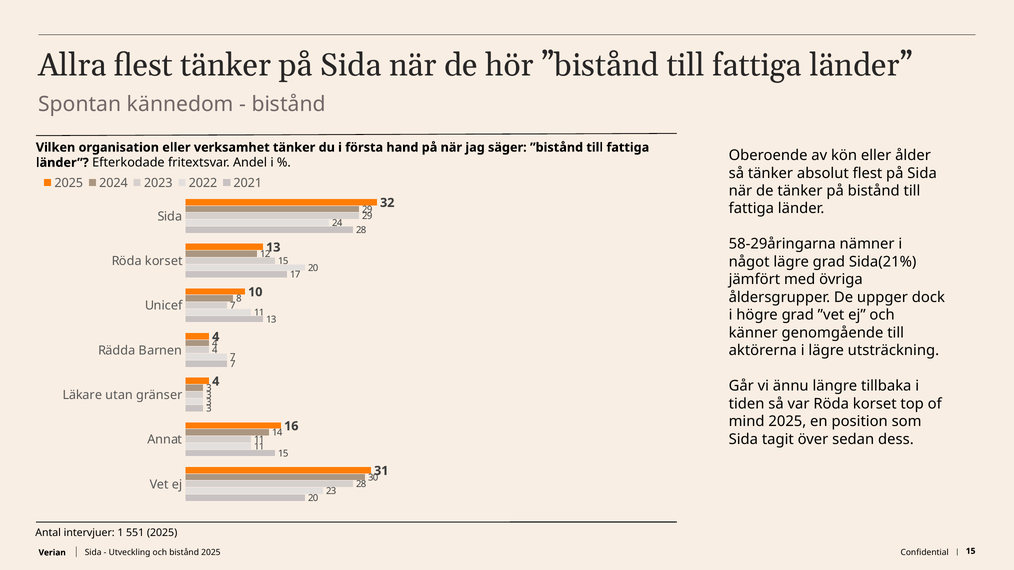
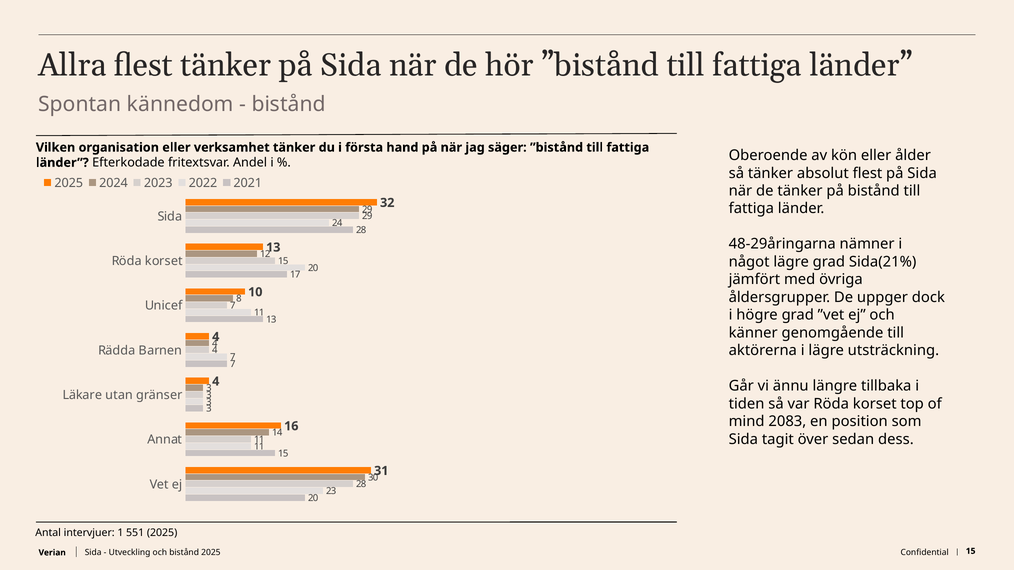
58-29åringarna: 58-29åringarna -> 48-29åringarna (782, 244)
mind 2025: 2025 -> 2083 (787, 422)
